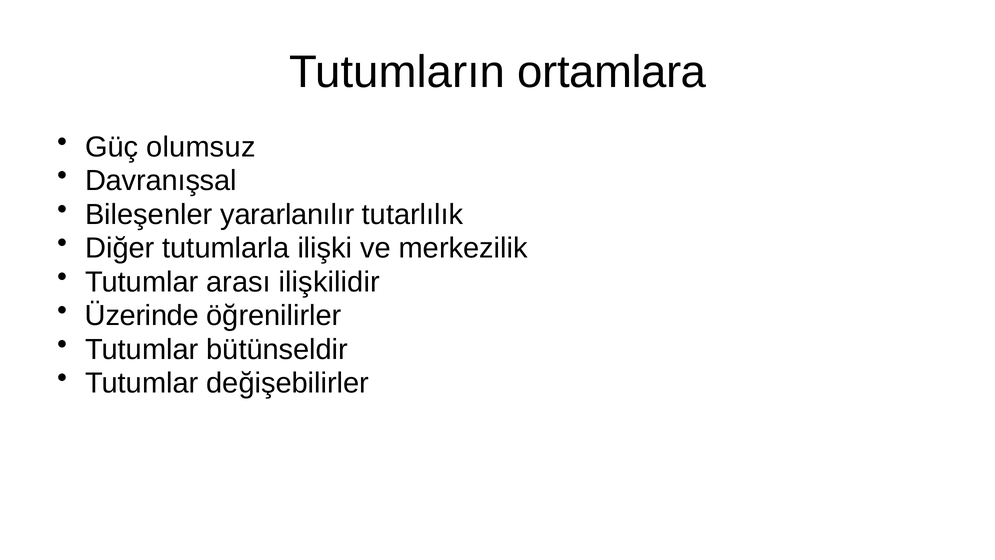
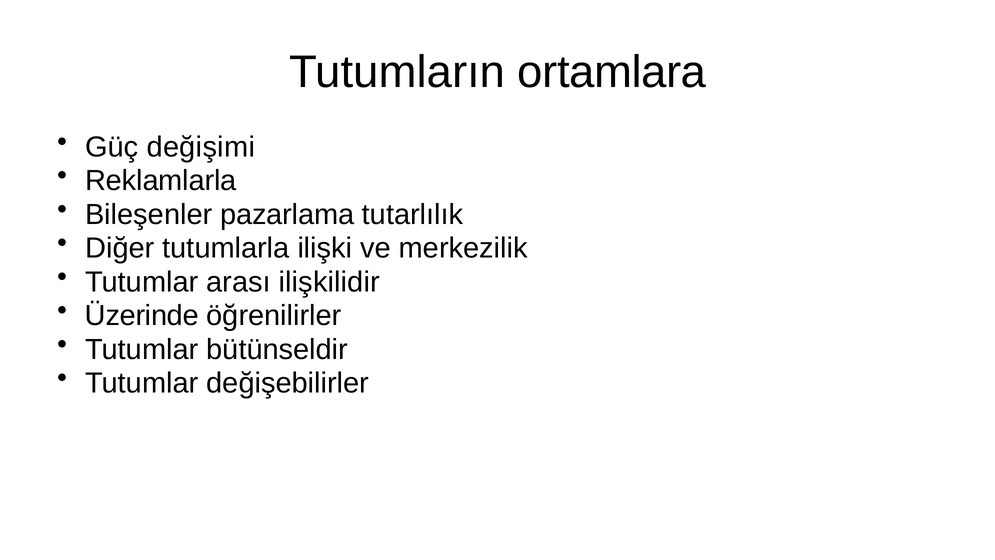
olumsuz: olumsuz -> değişimi (201, 147)
Davranışsal: Davranışsal -> Reklamlarla (161, 181)
yararlanılır: yararlanılır -> pazarlama (287, 214)
